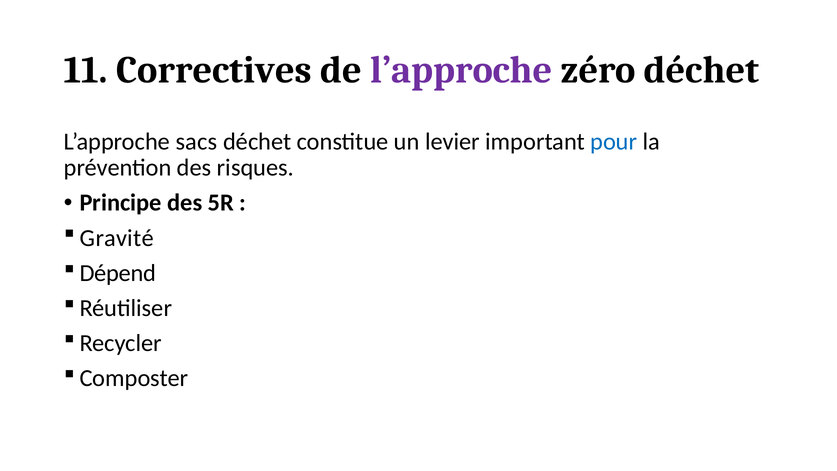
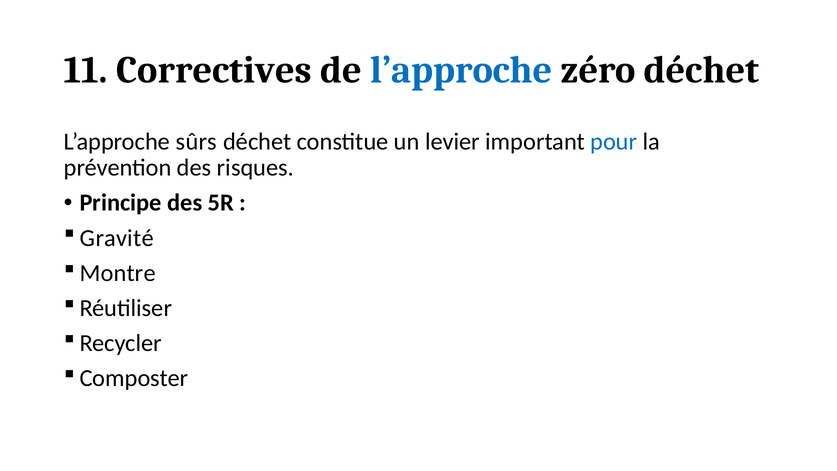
l’approche colour: purple -> blue (462, 70)
sacs: sacs -> sûrs (196, 141)
Dépend: Dépend -> Montre (118, 273)
